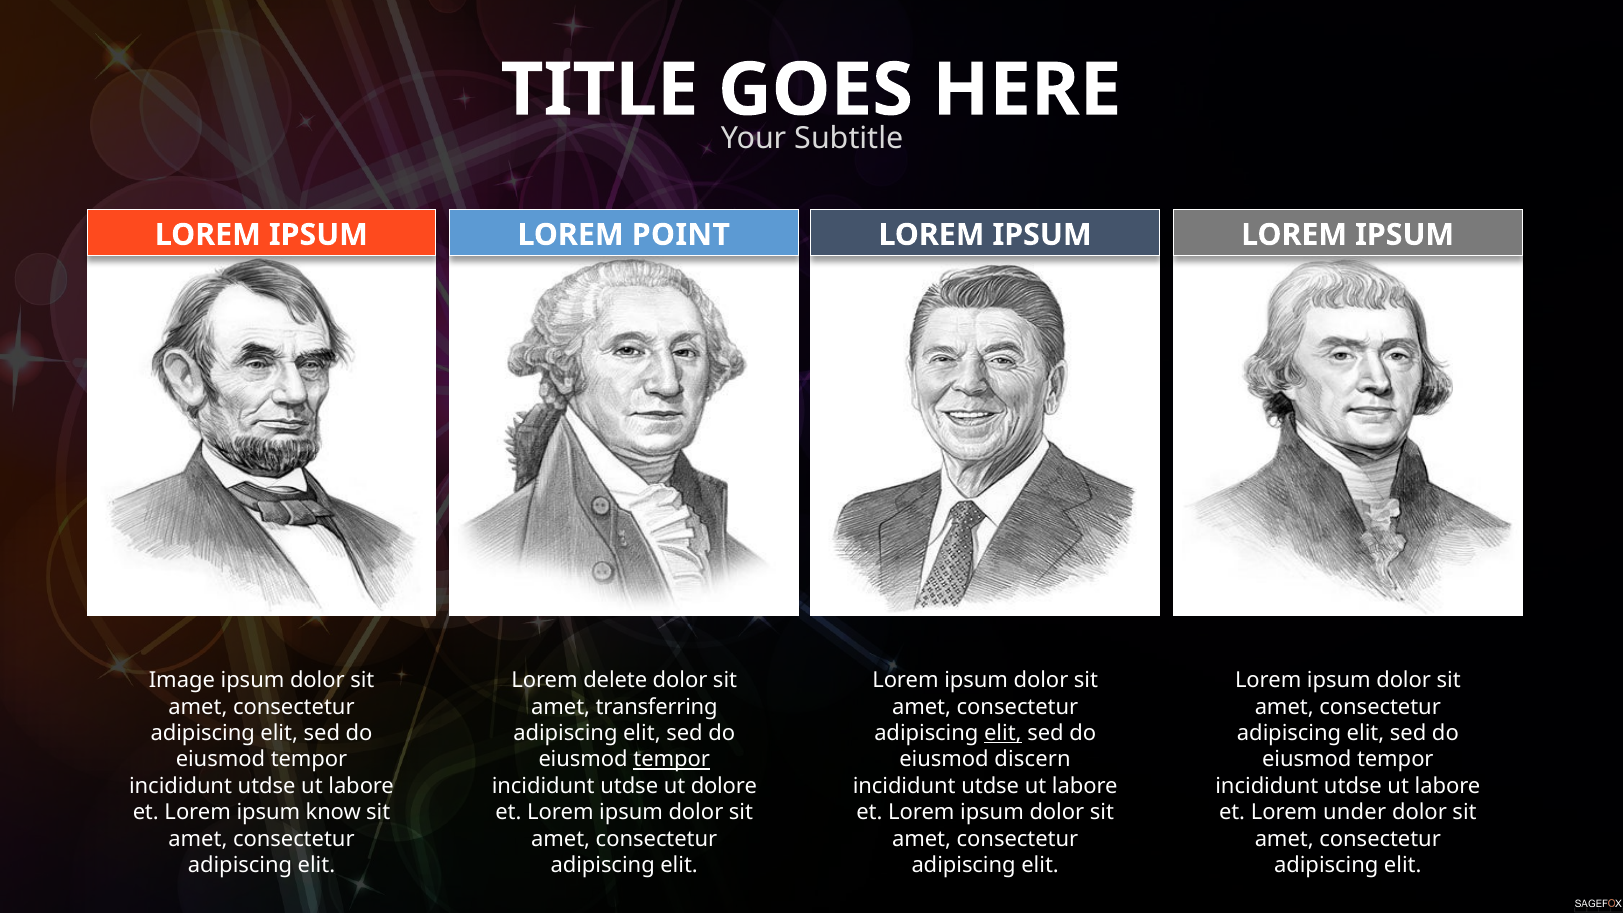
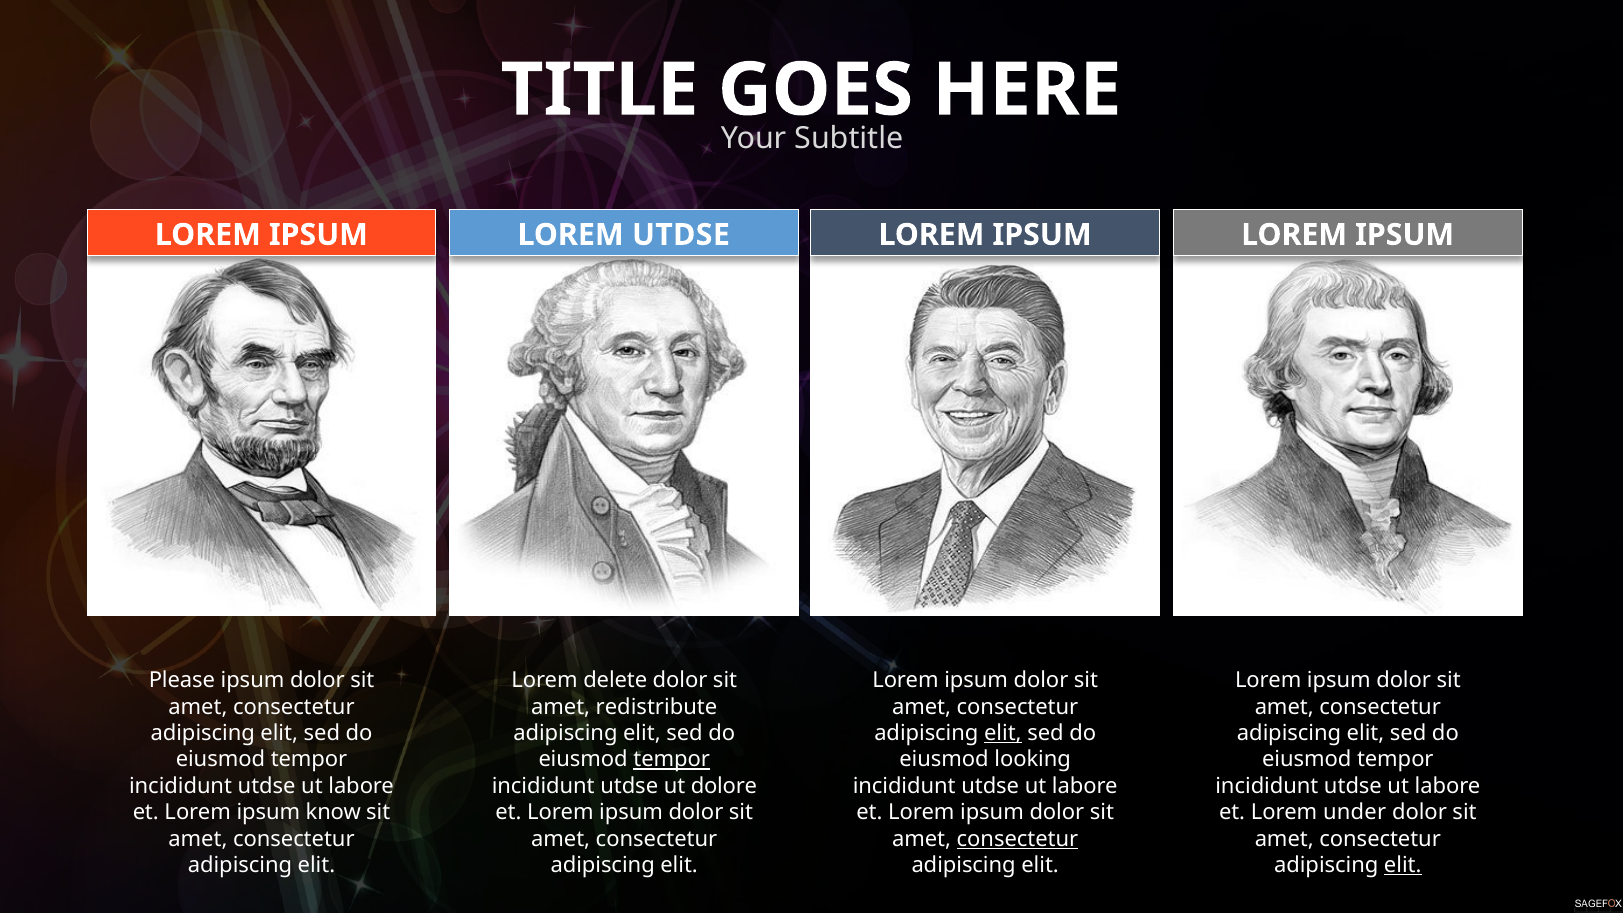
LOREM POINT: POINT -> UTDSE (681, 235)
Image: Image -> Please (182, 680)
transferring: transferring -> redistribute (656, 707)
discern: discern -> looking (1033, 760)
consectetur underline: none -> present (1017, 839)
elit underline: none -> present (1403, 865)
